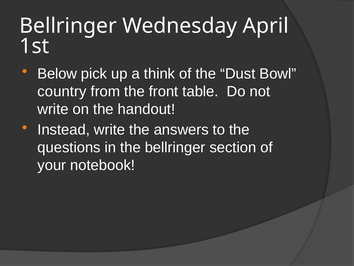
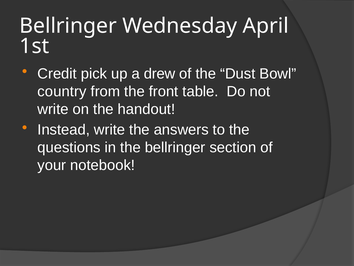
Below: Below -> Credit (57, 74)
think: think -> drew (160, 74)
